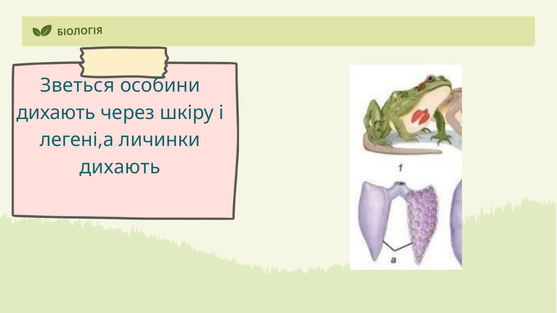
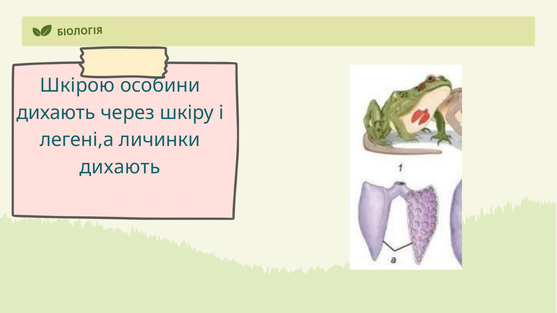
Зветься: Зветься -> Шкірою (77, 86)
